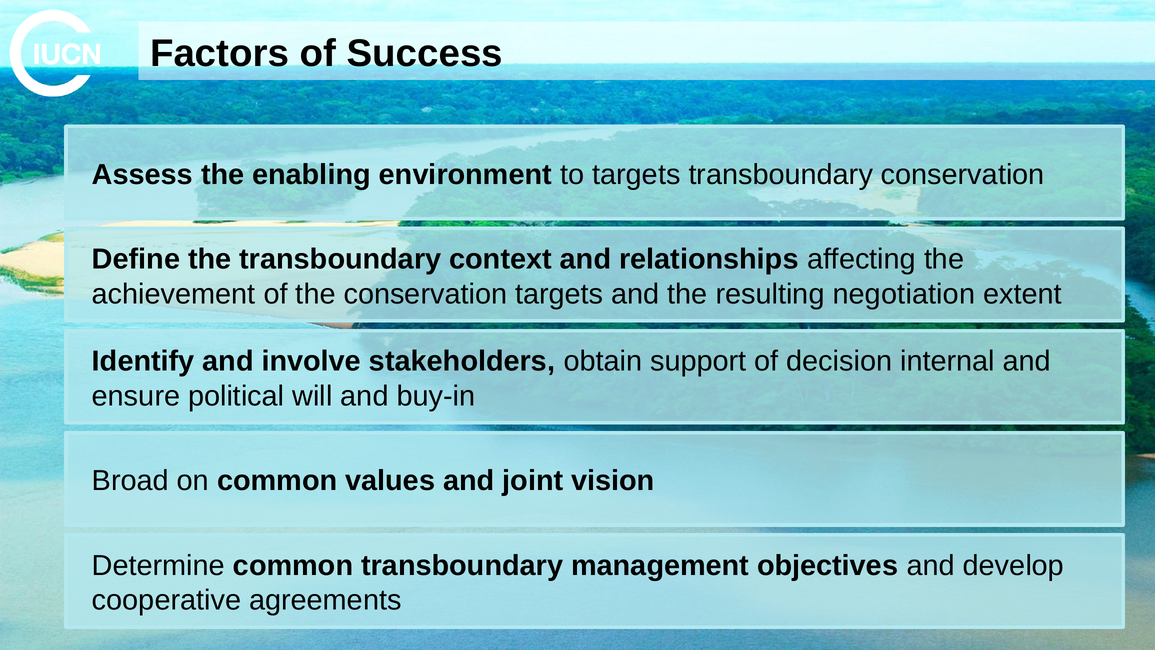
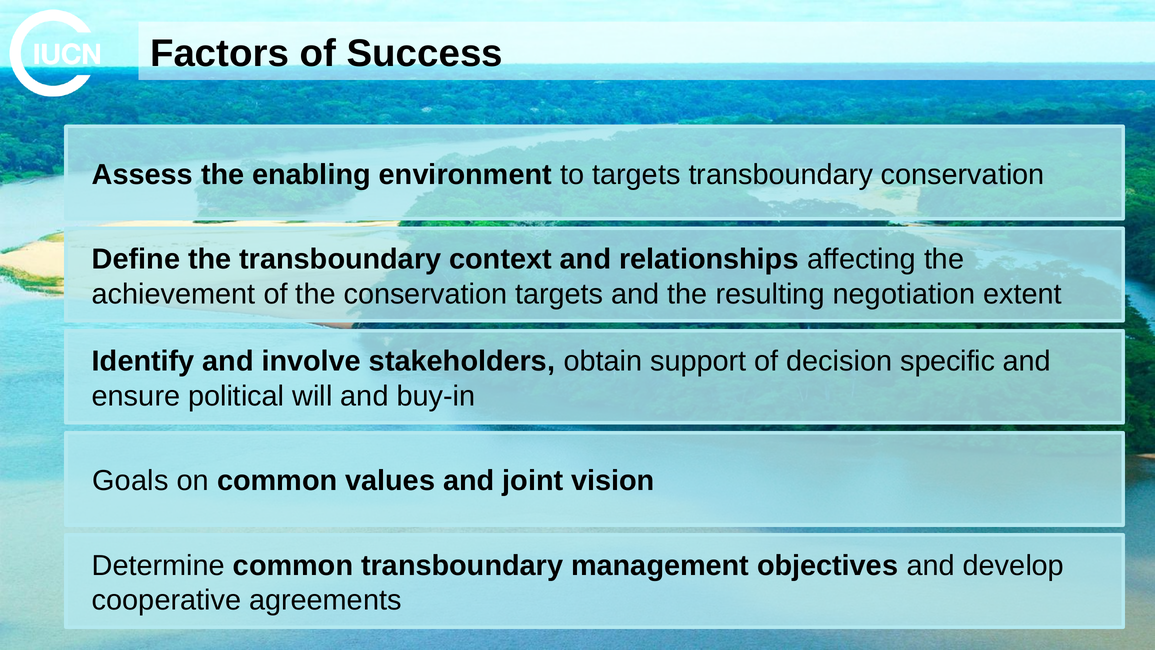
internal: internal -> specific (948, 361)
Broad: Broad -> Goals (130, 481)
